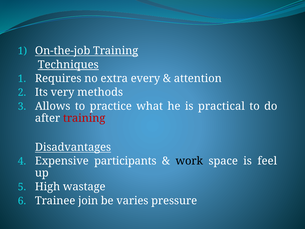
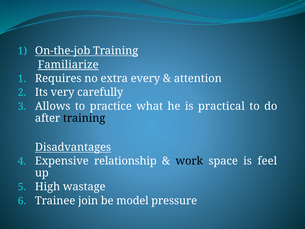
Techniques: Techniques -> Familiarize (68, 65)
methods: methods -> carefully (100, 92)
training colour: red -> black (84, 118)
participants: participants -> relationship (125, 161)
varies: varies -> model (132, 201)
